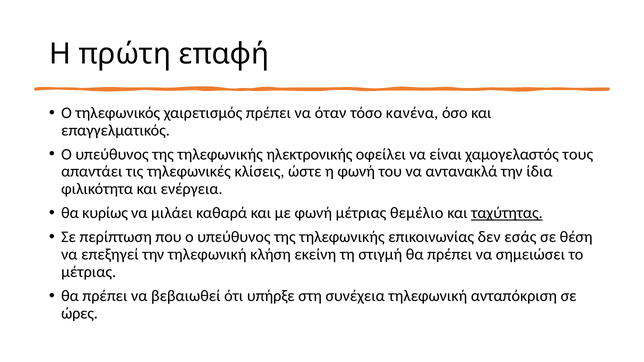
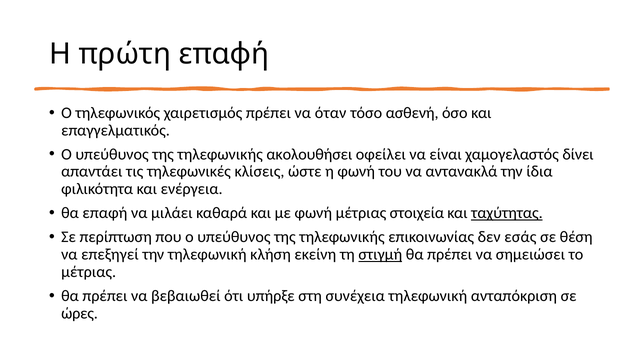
κανένα: κανένα -> ασθενή (412, 113)
ηλεκτρονικής: ηλεκτρονικής -> ακολουθήσει (309, 154)
τους: τους -> δίνει (578, 154)
θα κυρίως: κυρίως -> επαφή (105, 213)
θεμέλιο: θεμέλιο -> στοιχεία (417, 213)
στιγμή underline: none -> present (380, 255)
